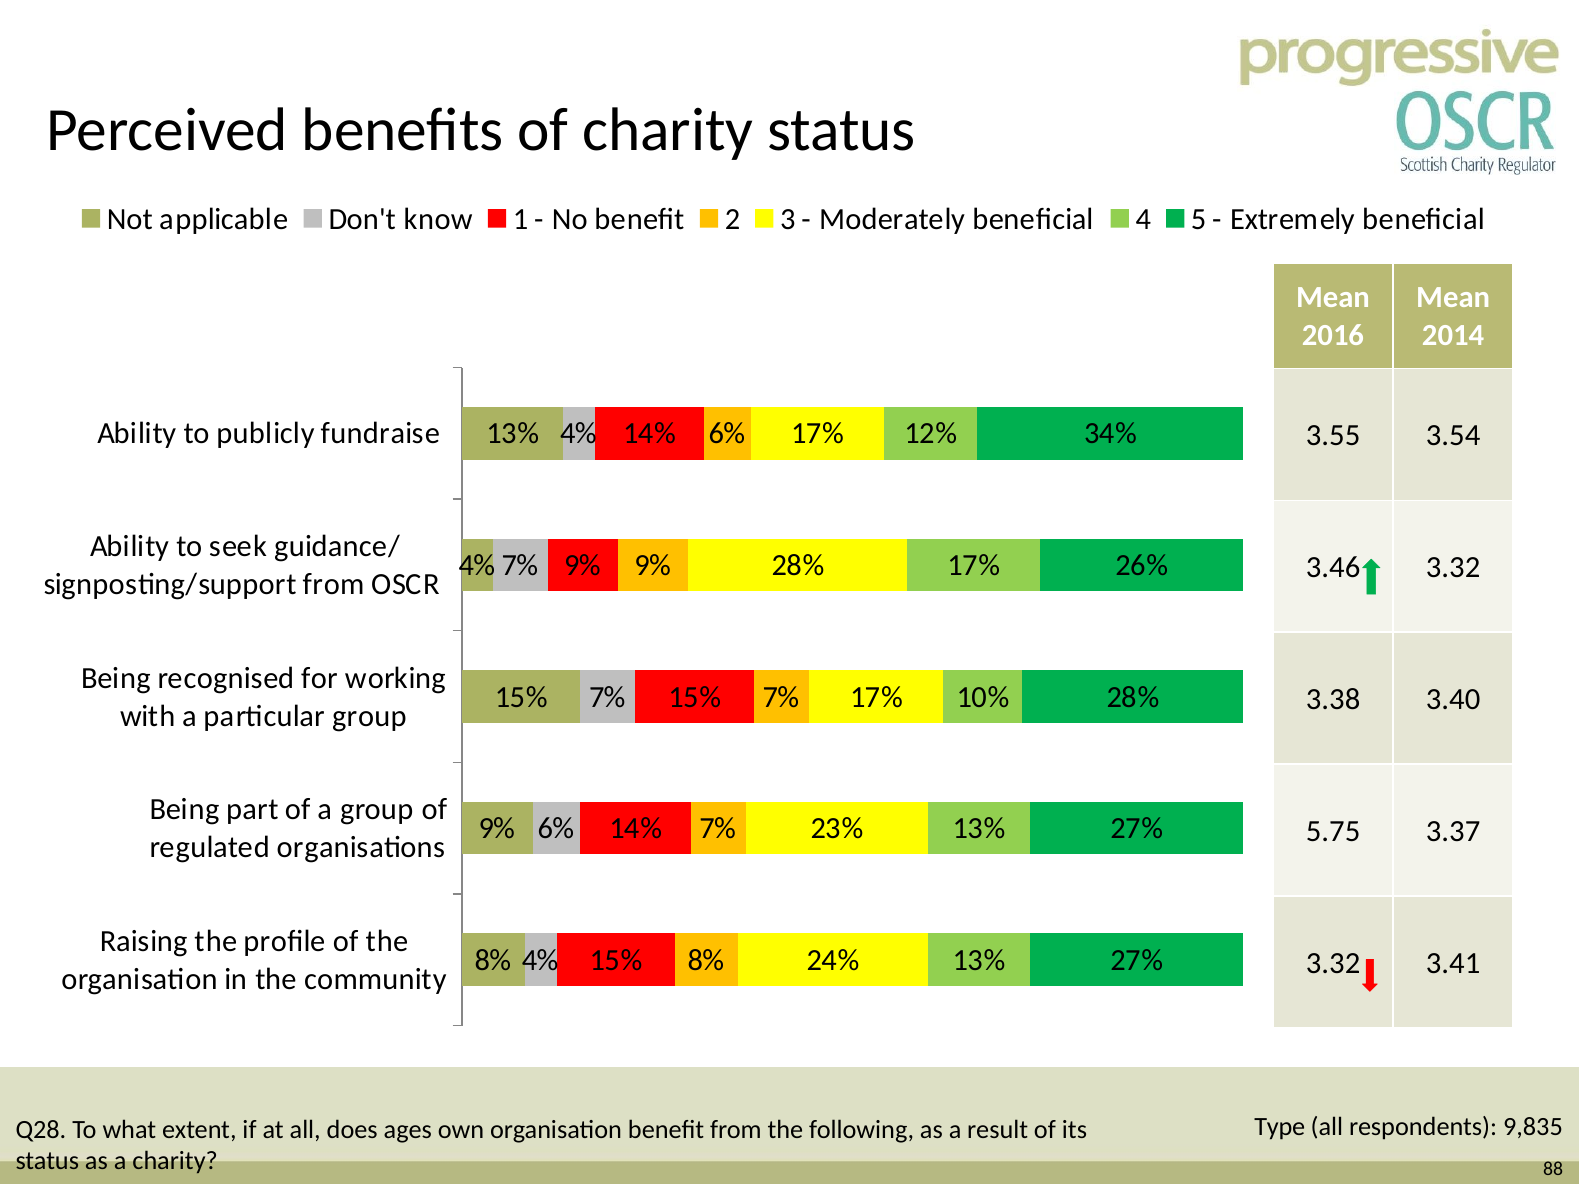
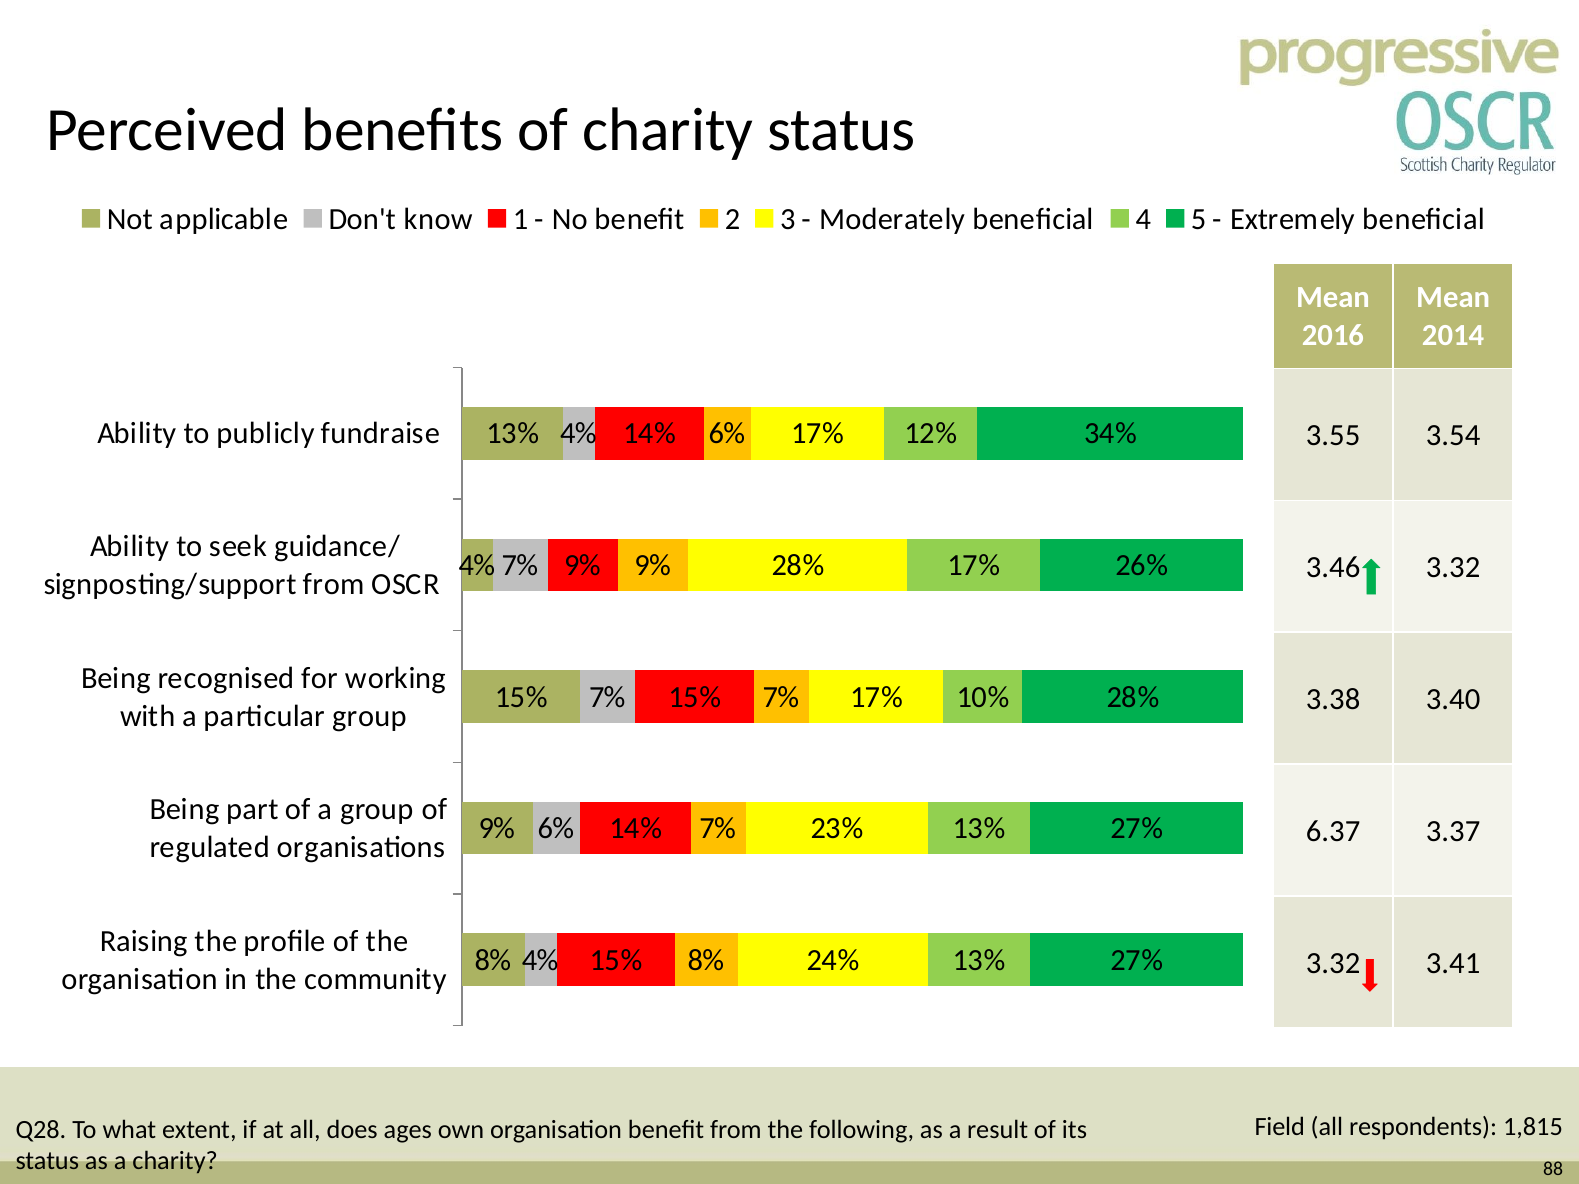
5.75: 5.75 -> 6.37 (1333, 832)
Type: Type -> Field (1280, 1127)
9,835: 9,835 -> 1,815 (1533, 1127)
